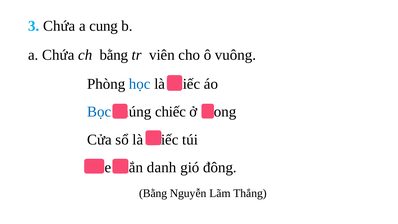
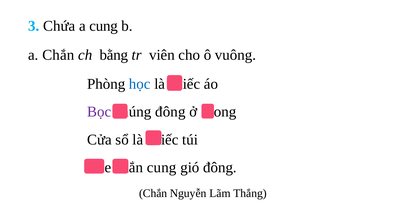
a Chứa: Chứa -> Chắn (58, 55)
Bọc colour: blue -> purple (99, 112)
chiếc: chiếc -> đông (170, 112)
danh: danh -> cung (162, 167)
Bằng: Bằng -> Chắn (153, 193)
